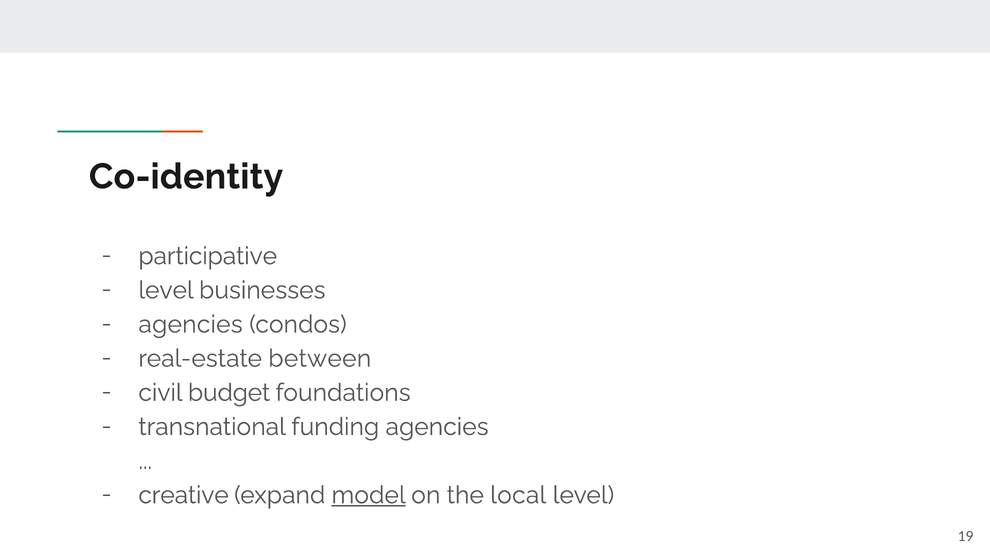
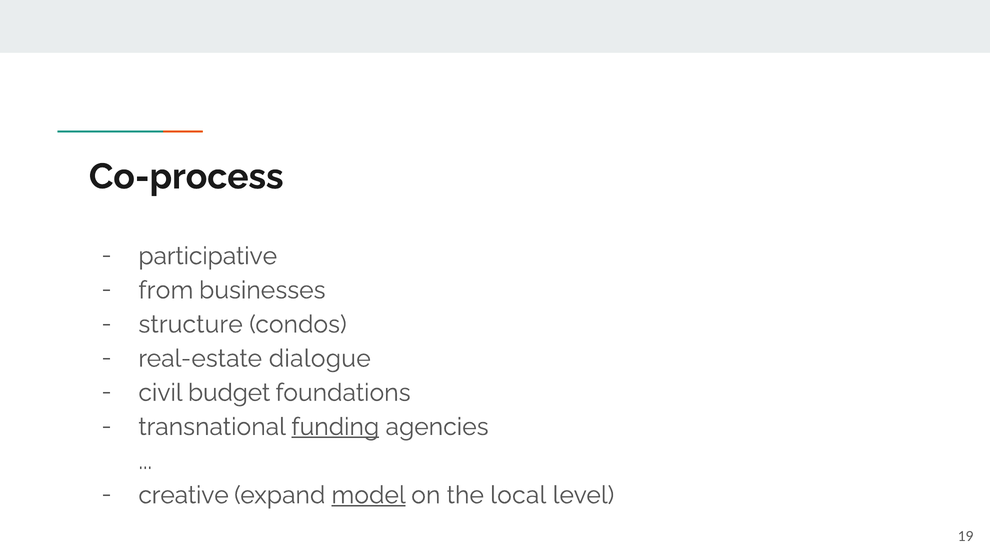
Co-identity: Co-identity -> Co-process (186, 177)
level: level -> from (166, 290)
agencies: agencies -> structure (191, 324)
between: between -> dialogue (320, 358)
funding underline: none -> present (335, 427)
